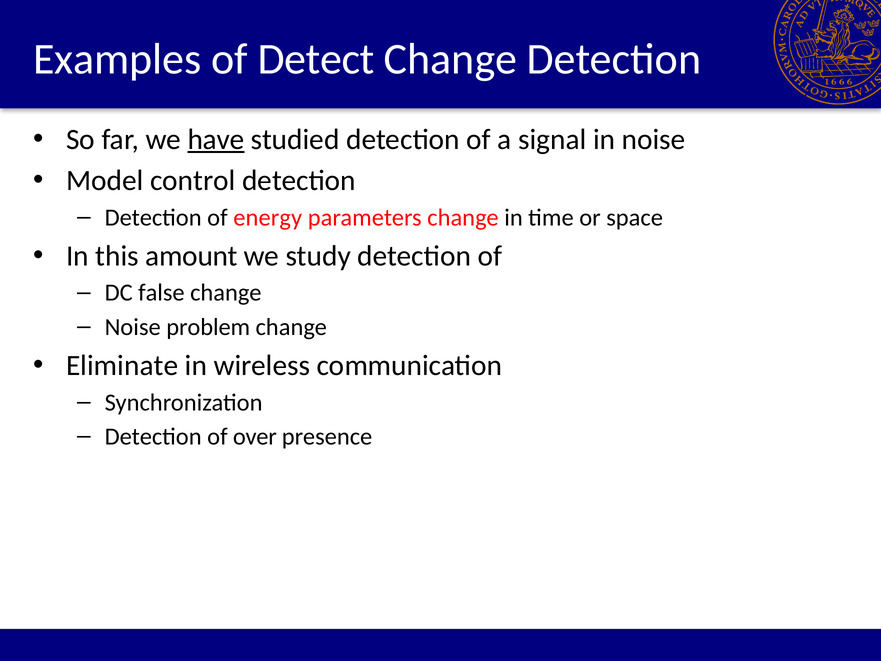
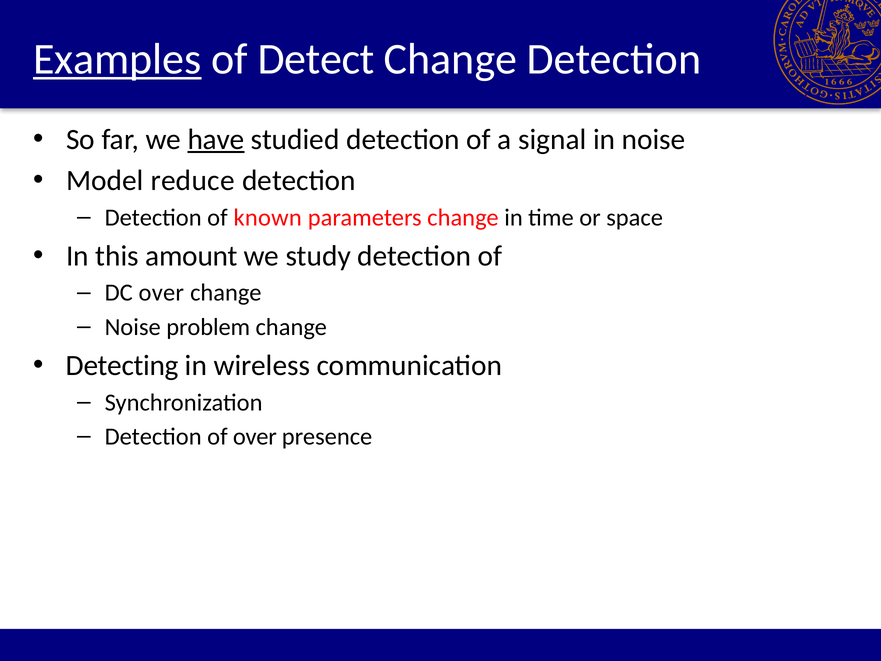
Examples underline: none -> present (117, 59)
control: control -> reduce (193, 180)
energy: energy -> known (268, 217)
DC false: false -> over (161, 293)
Eliminate: Eliminate -> Detecting (122, 365)
